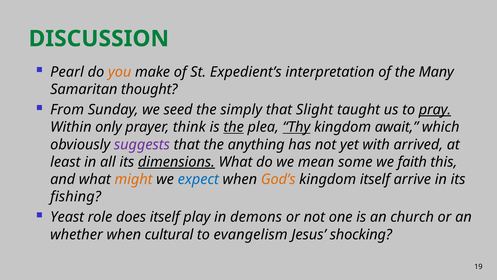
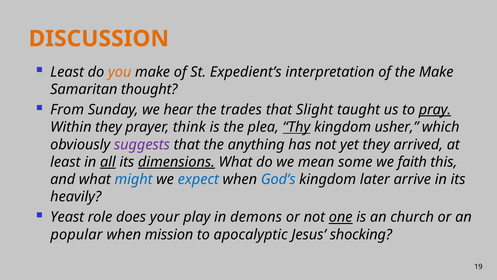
DISCUSSION colour: green -> orange (99, 39)
Pearl: Pearl -> Least (67, 72)
the Many: Many -> Make (436, 72)
seed: seed -> hear (178, 110)
simply: simply -> trades (241, 110)
Within only: only -> they (109, 127)
the underline: present -> none (234, 127)
await: await -> usher (397, 127)
yet with: with -> they (376, 144)
all underline: none -> present (108, 162)
might colour: orange -> blue (134, 179)
God’s colour: orange -> blue (278, 179)
kingdom itself: itself -> later (375, 179)
fishing: fishing -> heavily (76, 197)
does itself: itself -> your (165, 217)
one underline: none -> present (341, 217)
whether: whether -> popular (76, 234)
cultural: cultural -> mission (169, 234)
evangelism: evangelism -> apocalyptic (251, 234)
